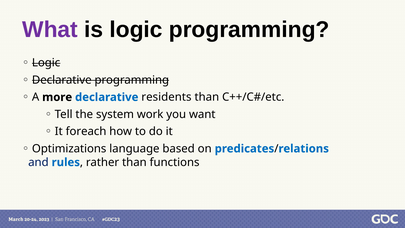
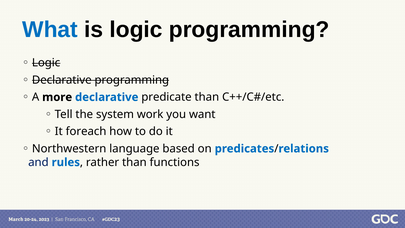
What colour: purple -> blue (50, 30)
residents: residents -> predicate (166, 97)
Optimizations: Optimizations -> Northwestern (69, 149)
